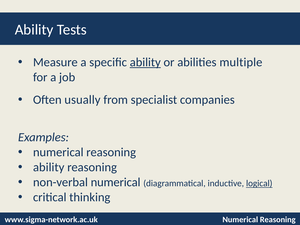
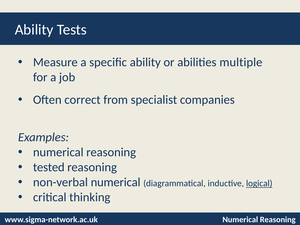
ability underline: present -> none (145, 62)
usually: usually -> correct (83, 100)
ability: ability -> tested (49, 167)
